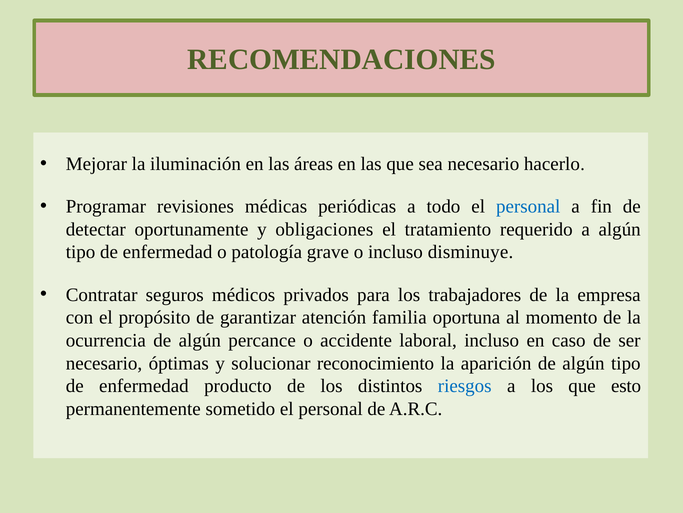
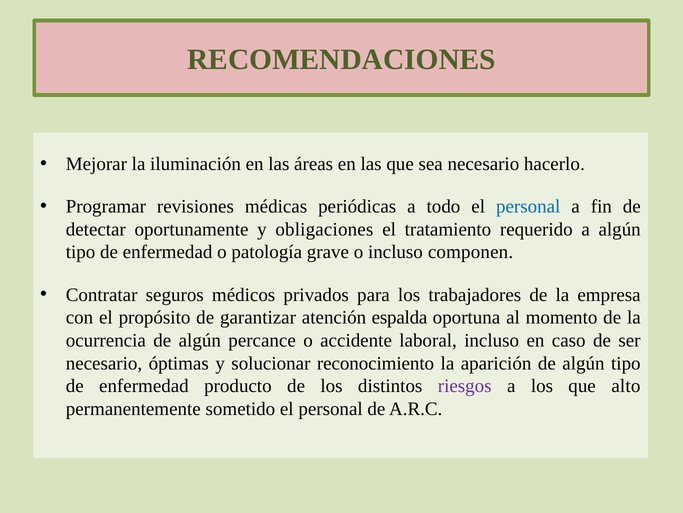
disminuye: disminuye -> componen (471, 252)
familia: familia -> espalda (400, 317)
riesgos colour: blue -> purple (465, 386)
esto: esto -> alto (626, 386)
